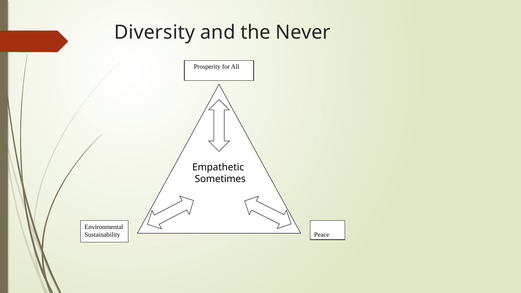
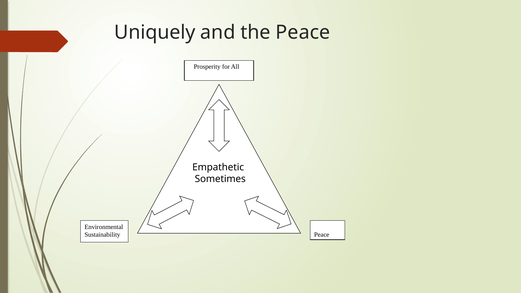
Diversity: Diversity -> Uniquely (155, 32)
the Never: Never -> Peace (303, 32)
